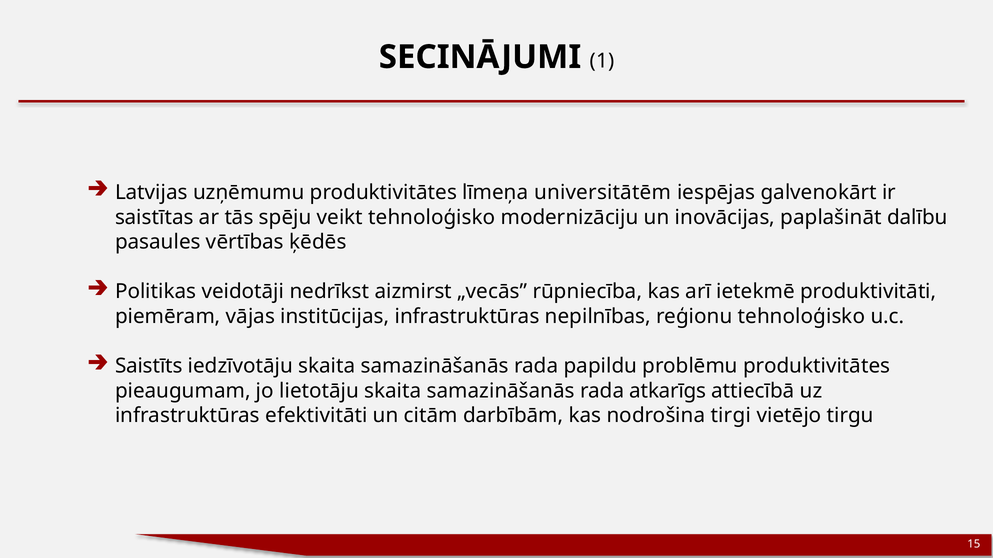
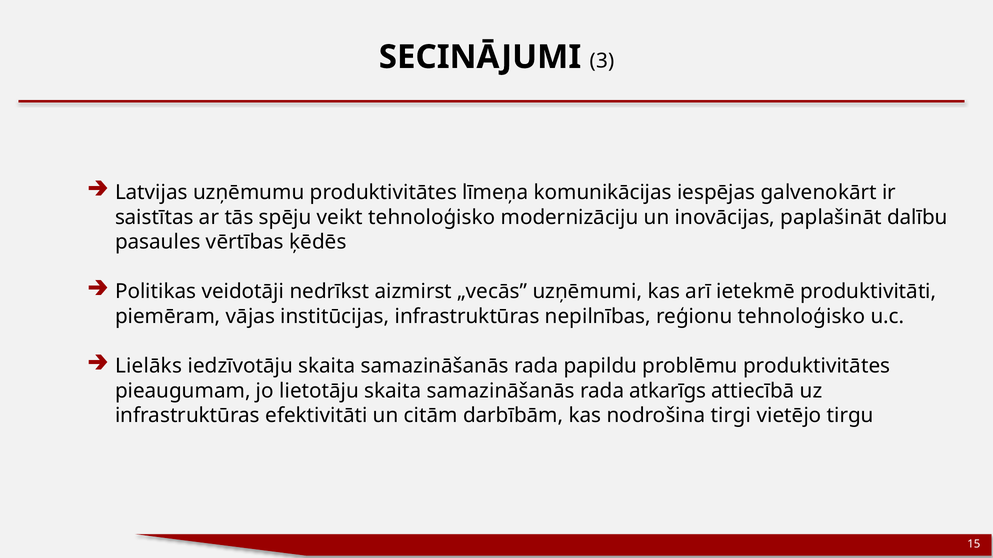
1: 1 -> 3 (602, 61)
universitātēm: universitātēm -> komunikācijas (603, 193)
rūpniecība: rūpniecība -> uzņēmumi (587, 292)
Saistīts: Saistīts -> Lielāks (149, 366)
